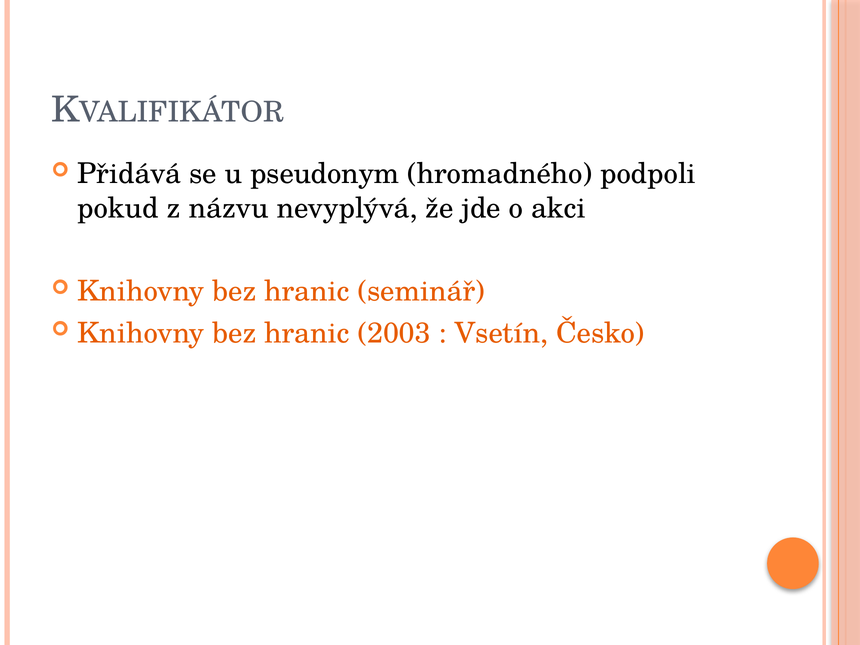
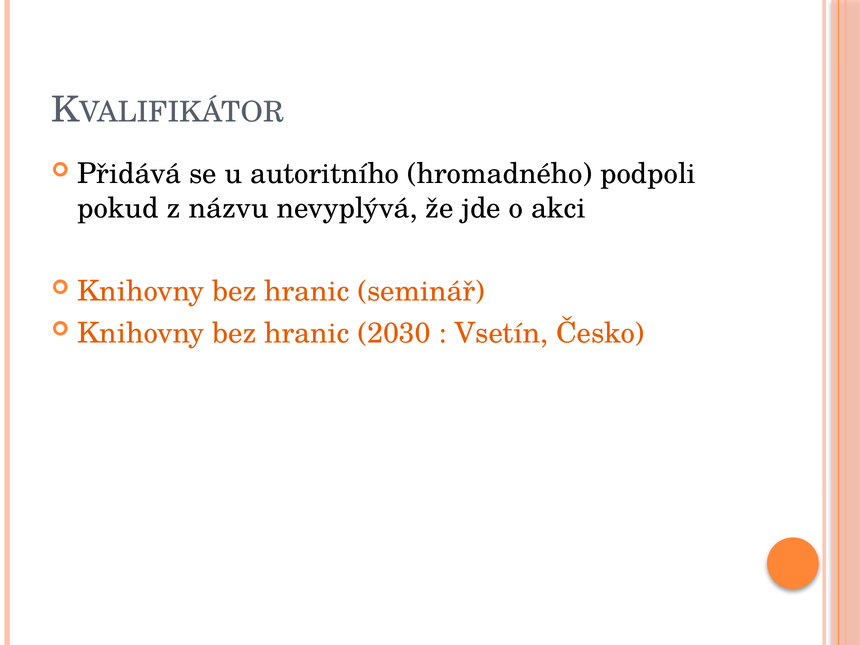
pseudonym: pseudonym -> autoritního (325, 174)
2003: 2003 -> 2030 (394, 333)
